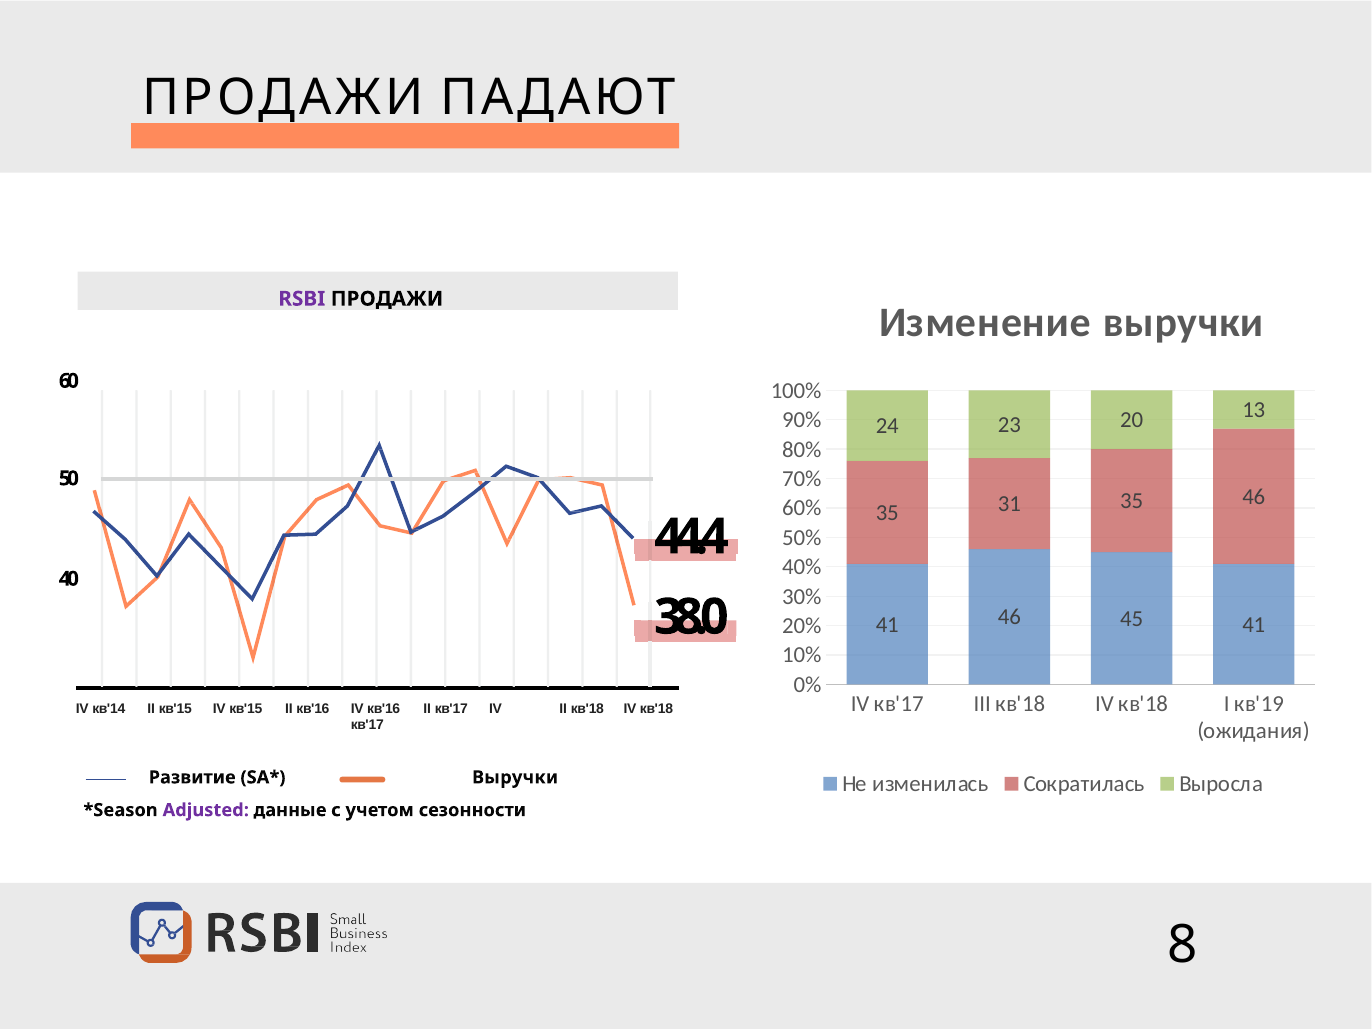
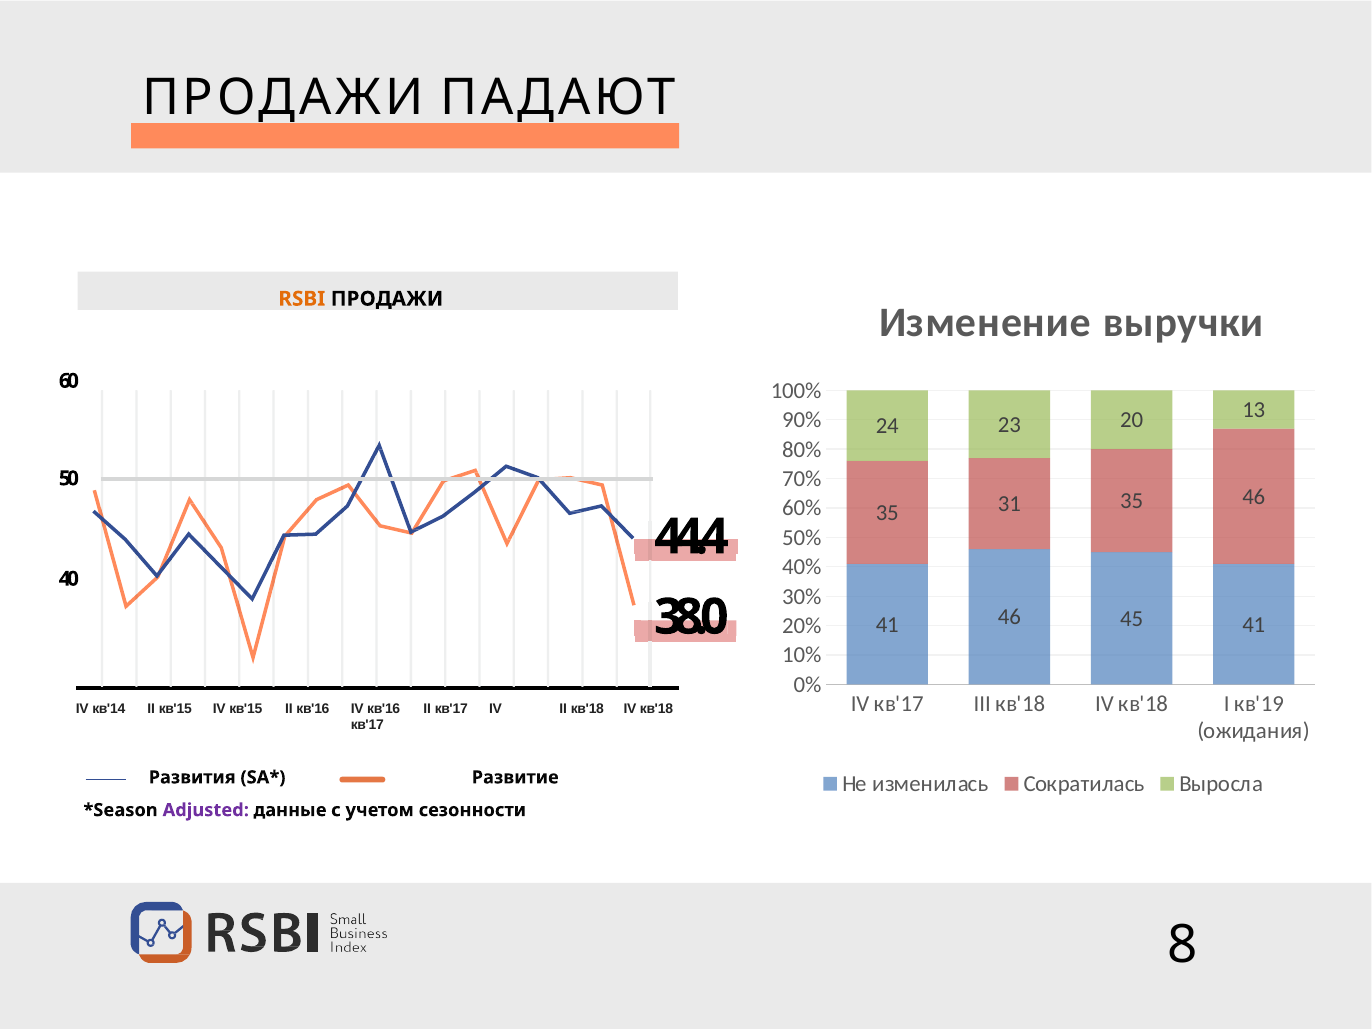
RSBI colour: purple -> orange (302, 299)
Развитие: Развитие -> Развития (192, 777)
Выручки: Выручки -> Развитие (515, 777)
